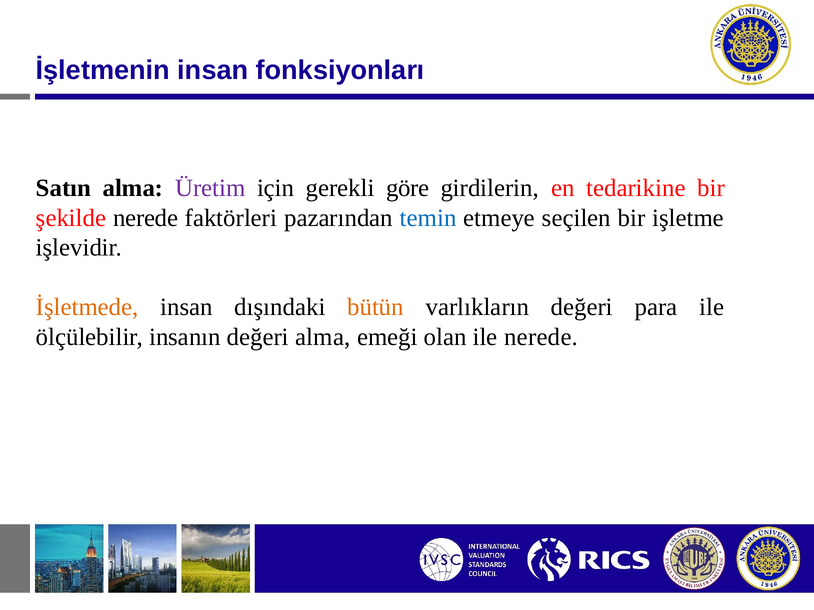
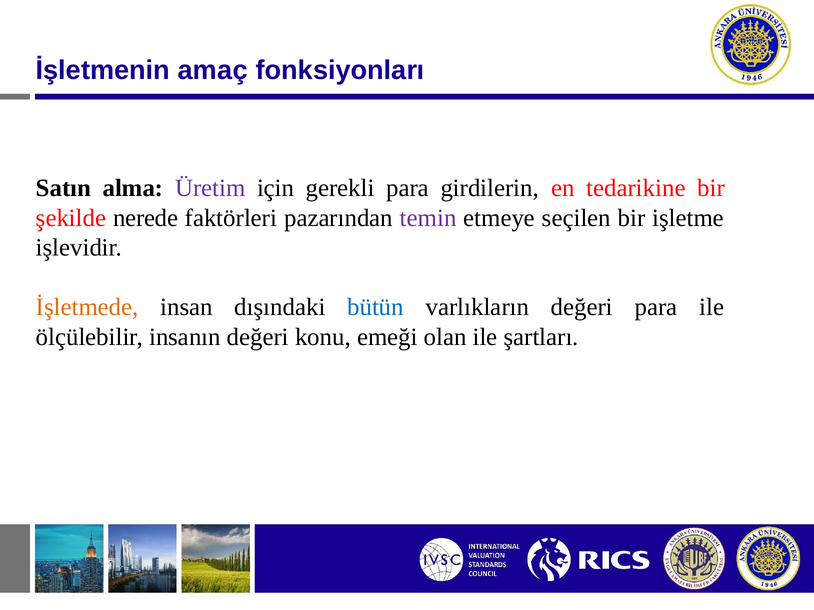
İşletmenin insan: insan -> amaç (213, 70)
gerekli göre: göre -> para (408, 188)
temin colour: blue -> purple (428, 218)
bütün colour: orange -> blue (376, 308)
değeri alma: alma -> konu (323, 337)
ile nerede: nerede -> şartları (541, 337)
